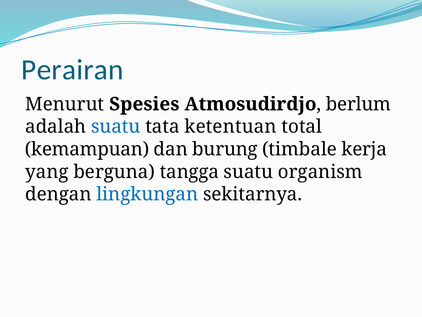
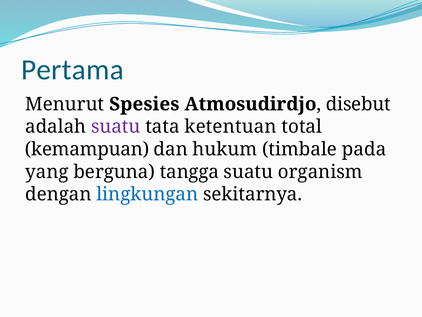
Perairan: Perairan -> Pertama (72, 70)
berlum: berlum -> disebut (358, 104)
suatu colour: blue -> purple (116, 127)
burung: burung -> hukum (225, 149)
kerja: kerja -> pada (364, 149)
